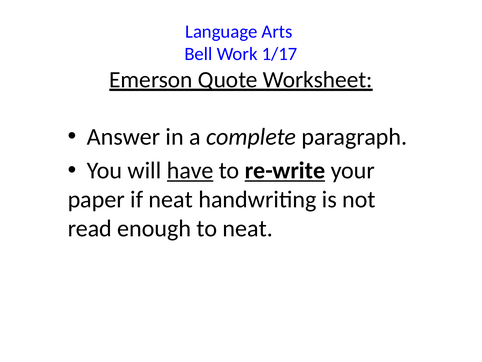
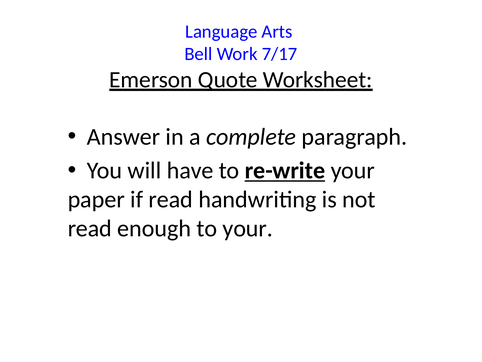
1/17: 1/17 -> 7/17 (280, 54)
have underline: present -> none (190, 170)
if neat: neat -> read (171, 199)
to neat: neat -> your (248, 228)
